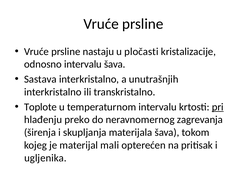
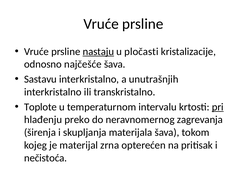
nastaju underline: none -> present (98, 52)
odnosno intervalu: intervalu -> najčešće (83, 64)
Sastava: Sastava -> Sastavu (40, 79)
mali: mali -> zrna (110, 145)
ugljenika: ugljenika -> nečistoća (46, 158)
